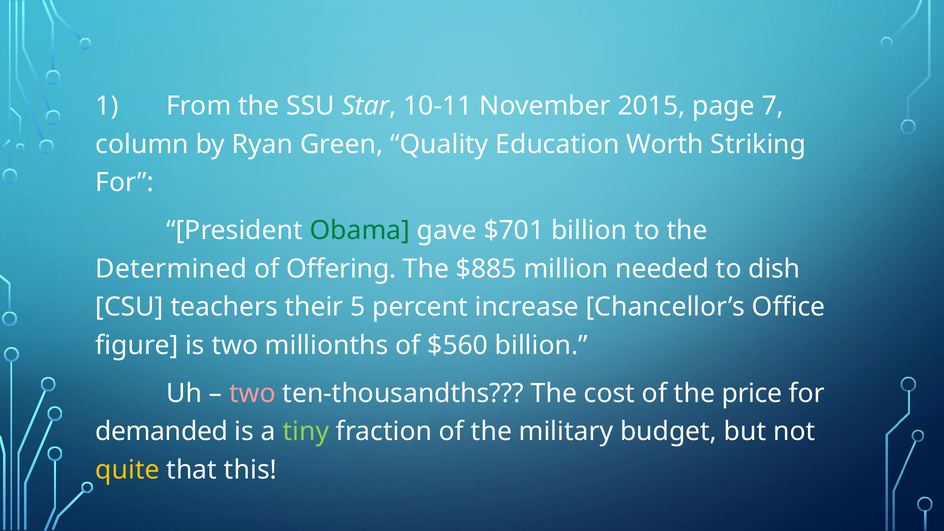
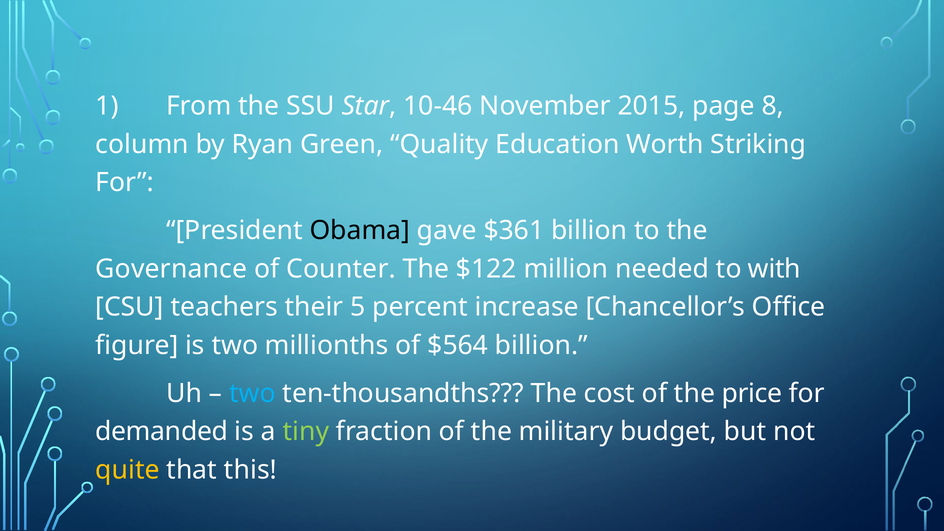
10-11: 10-11 -> 10-46 (438, 106)
7: 7 -> 8 (773, 106)
Obama colour: green -> black (360, 231)
$701: $701 -> $361 (514, 231)
Determined: Determined -> Governance (171, 269)
Offering: Offering -> Counter (341, 269)
$885: $885 -> $122 (486, 269)
dish: dish -> with (774, 269)
$560: $560 -> $564 (458, 345)
two colour: pink -> light blue (252, 393)
